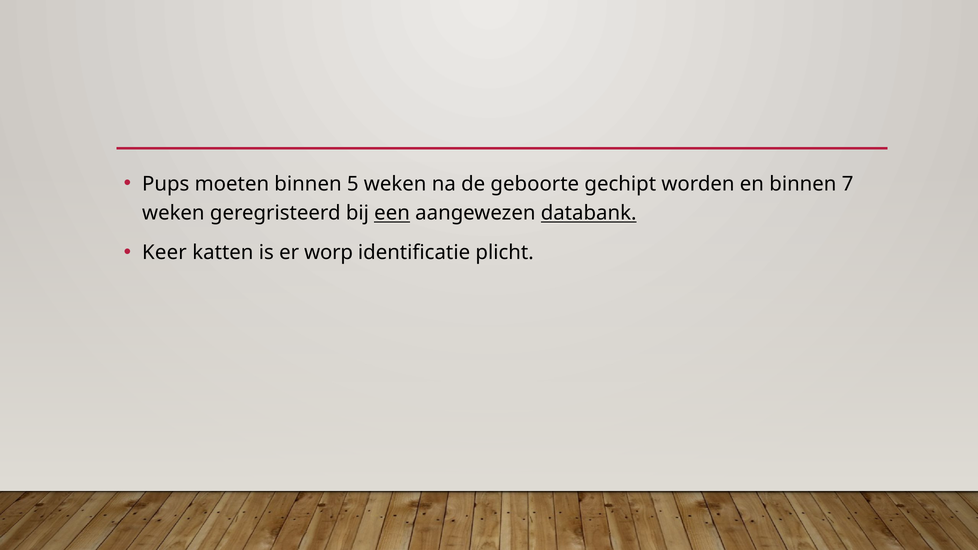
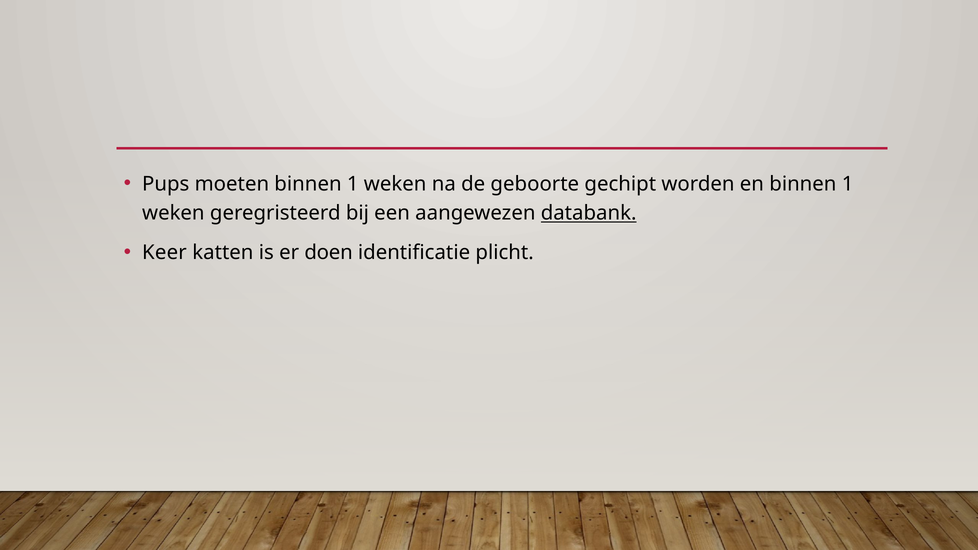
moeten binnen 5: 5 -> 1 (353, 184)
en binnen 7: 7 -> 1 (848, 184)
een underline: present -> none (392, 213)
worp: worp -> doen (329, 253)
